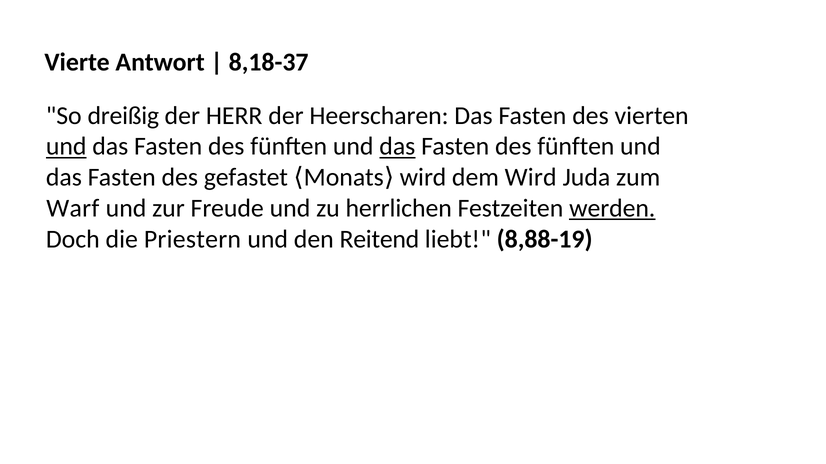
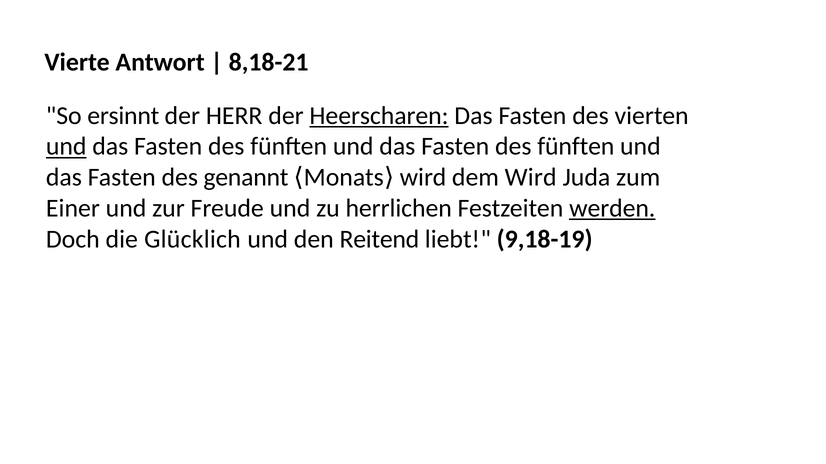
8,18-37: 8,18-37 -> 8,18-21 (269, 62)
dreißig: dreißig -> ersinnt (123, 116)
Heerscharen underline: none -> present (379, 116)
das underline: present -> none (397, 147)
gefastet: gefastet -> genannt (246, 178)
Warf: Warf -> Einer (73, 209)
Priestern: Priestern -> Glücklich (192, 240)
8,88-19: 8,88-19 -> 9,18-19 (545, 240)
